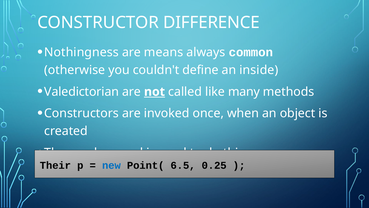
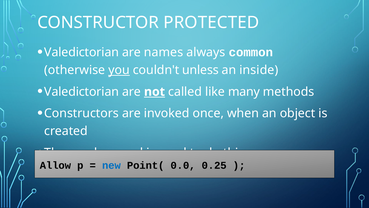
DIFFERENCE: DIFFERENCE -> PROTECTED (211, 22)
Nothingness: Nothingness -> Valedictorian (82, 52)
means: means -> names (164, 52)
you underline: none -> present (119, 70)
define: define -> unless (200, 70)
Their: Their -> Allow (55, 165)
6.5: 6.5 -> 0.0 (183, 165)
